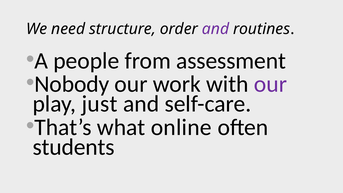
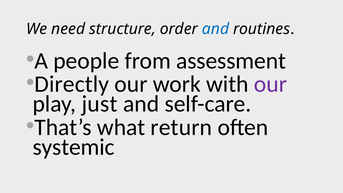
and colour: purple -> blue (216, 29)
Nobody: Nobody -> Directly (72, 84)
online: online -> return (181, 127)
students: students -> systemic (74, 147)
